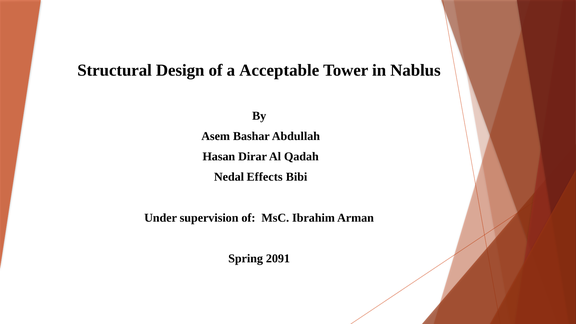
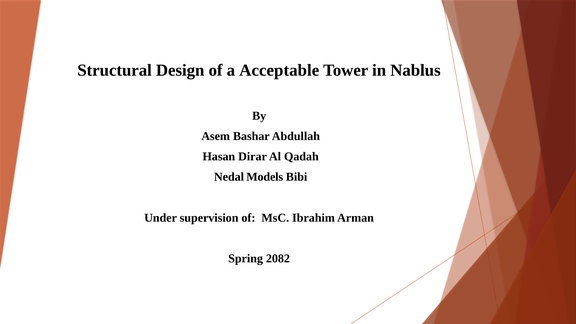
Effects: Effects -> Models (265, 177)
2091: 2091 -> 2082 (278, 259)
